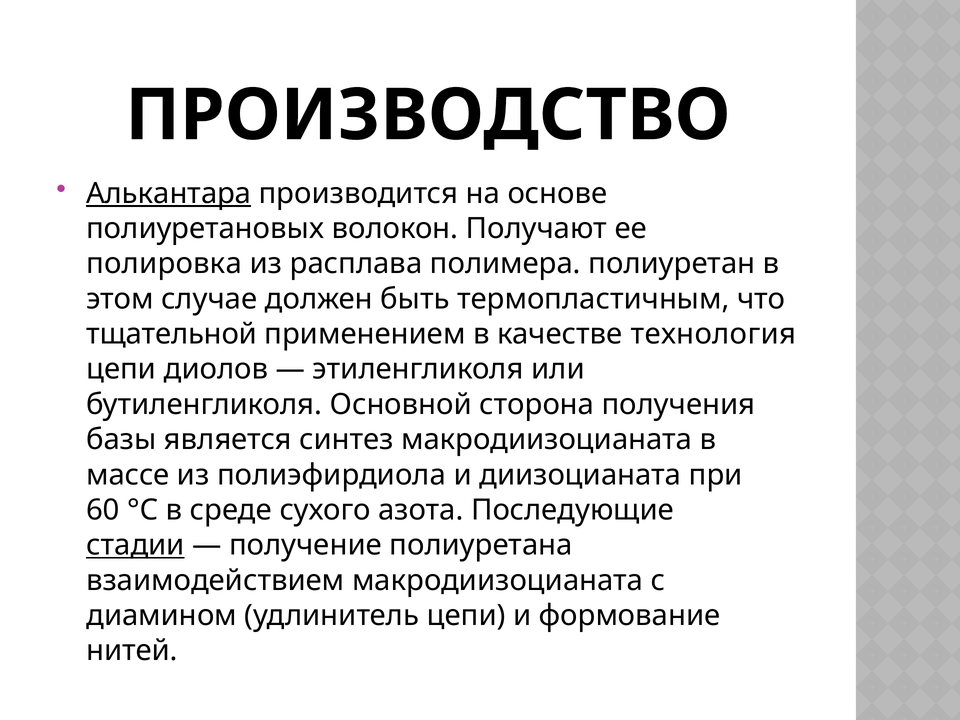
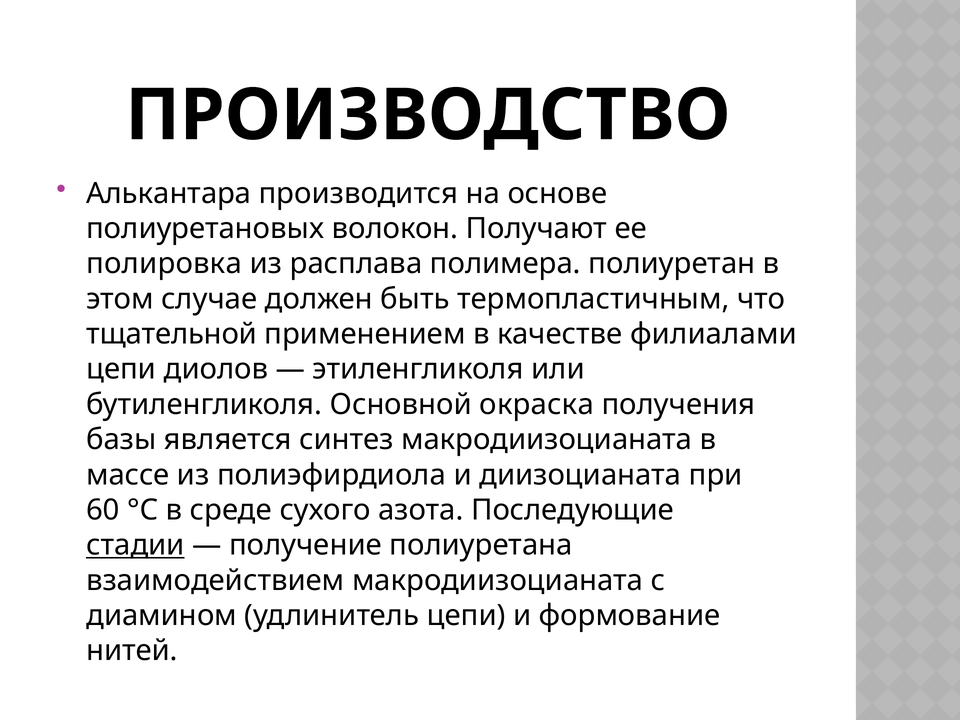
Алькантара underline: present -> none (169, 193)
технология: технология -> филиалами (714, 334)
сторона: сторона -> окраска (537, 404)
